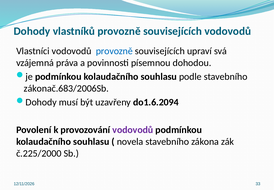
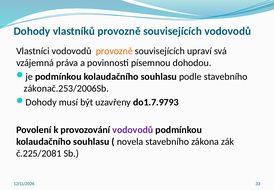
provozně colour: blue -> orange (114, 51)
zákonač.683/2006Sb: zákonač.683/2006Sb -> zákonač.253/2006Sb (66, 88)
do1.6.2094: do1.6.2094 -> do1.7.9793 (156, 102)
č.225/2000: č.225/2000 -> č.225/2081 (39, 153)
